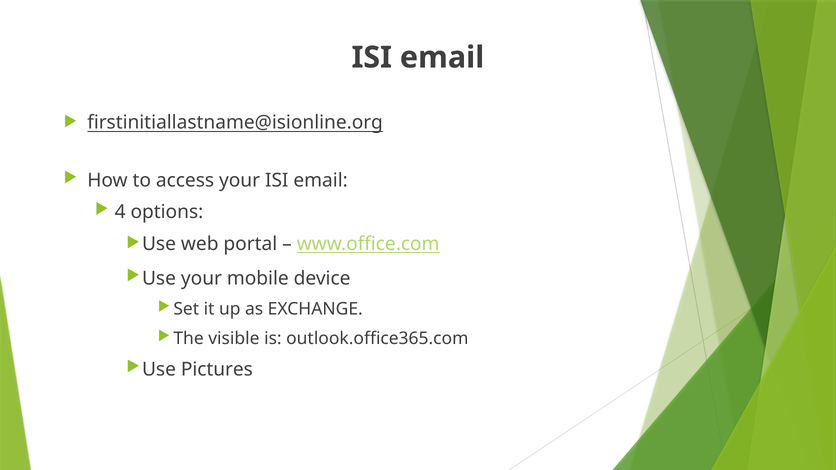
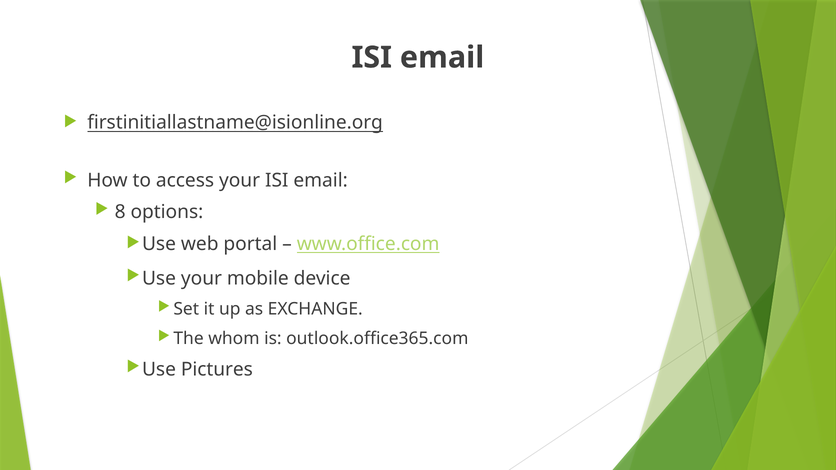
4: 4 -> 8 (120, 212)
visible: visible -> whom (234, 339)
